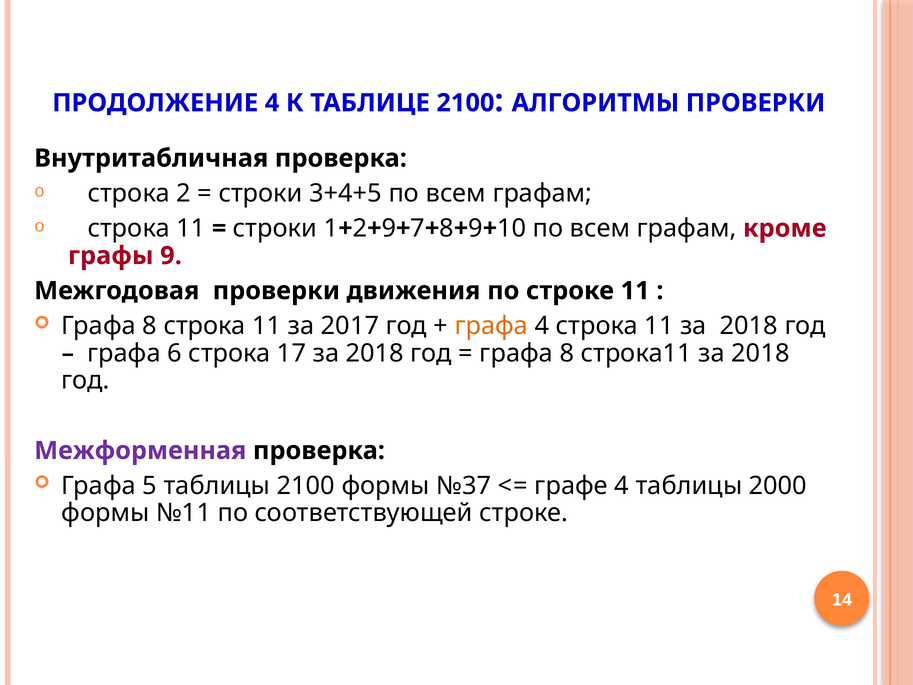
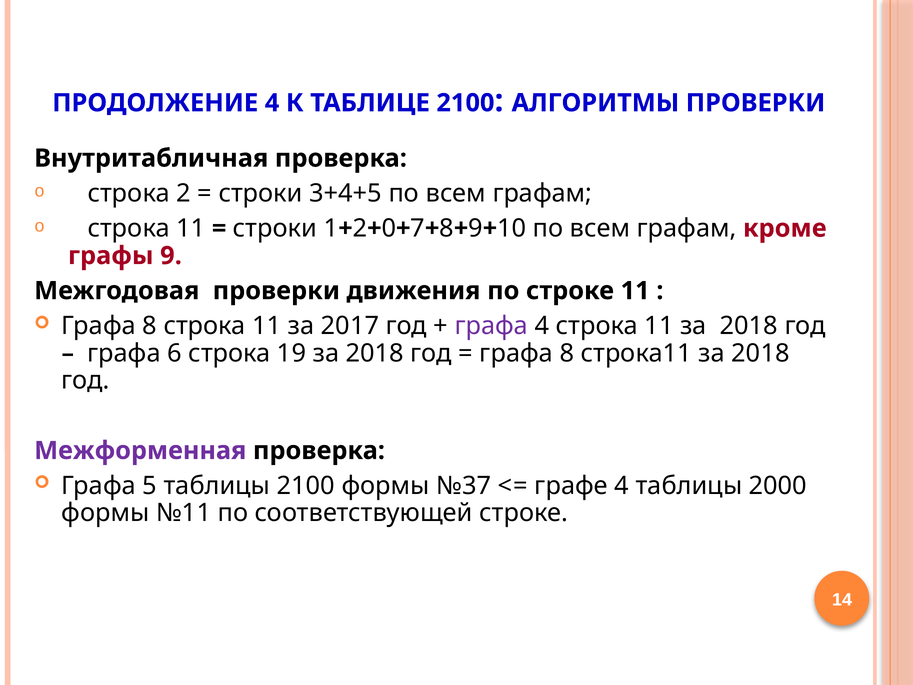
9: 9 -> 0 (389, 228)
графа colour: orange -> purple (491, 326)
17: 17 -> 19 (291, 353)
